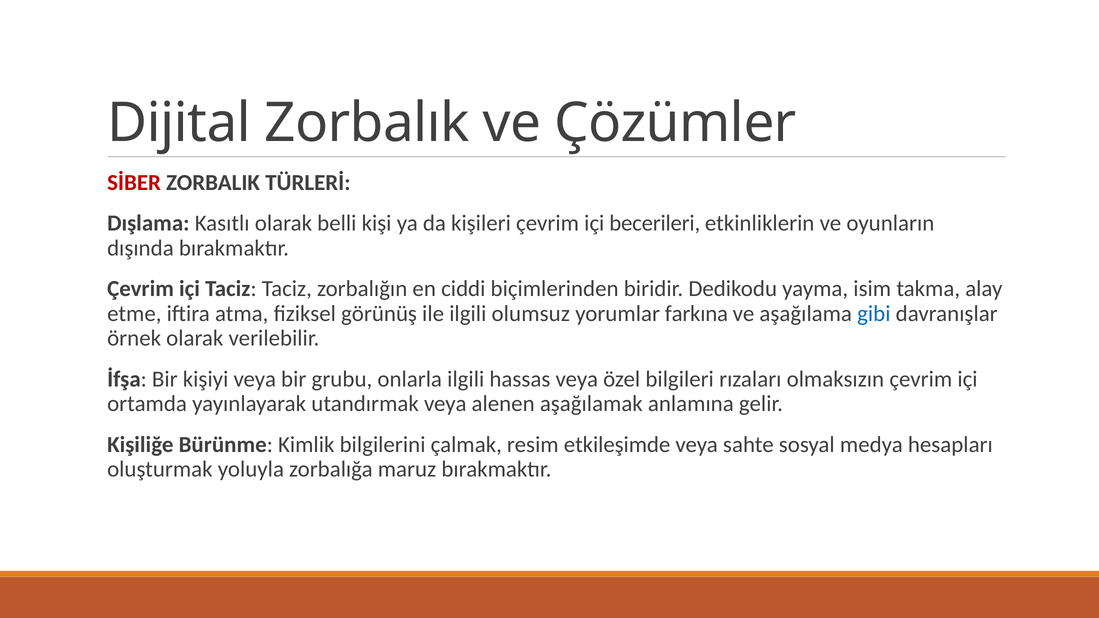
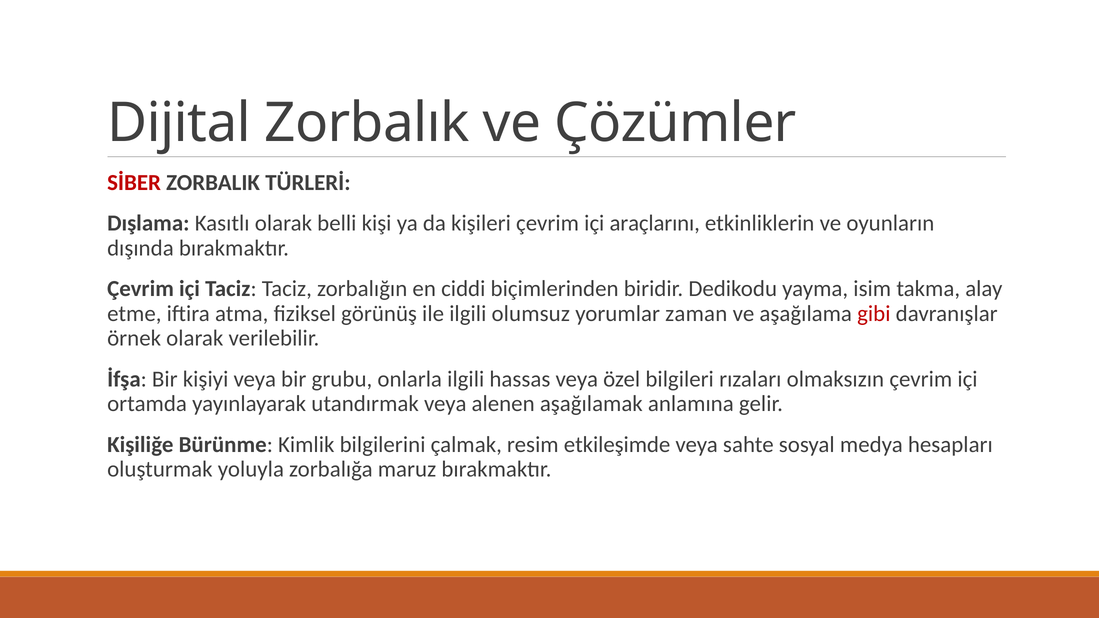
becerileri: becerileri -> araçlarını (655, 223)
farkına: farkına -> zaman (696, 314)
gibi colour: blue -> red (874, 314)
